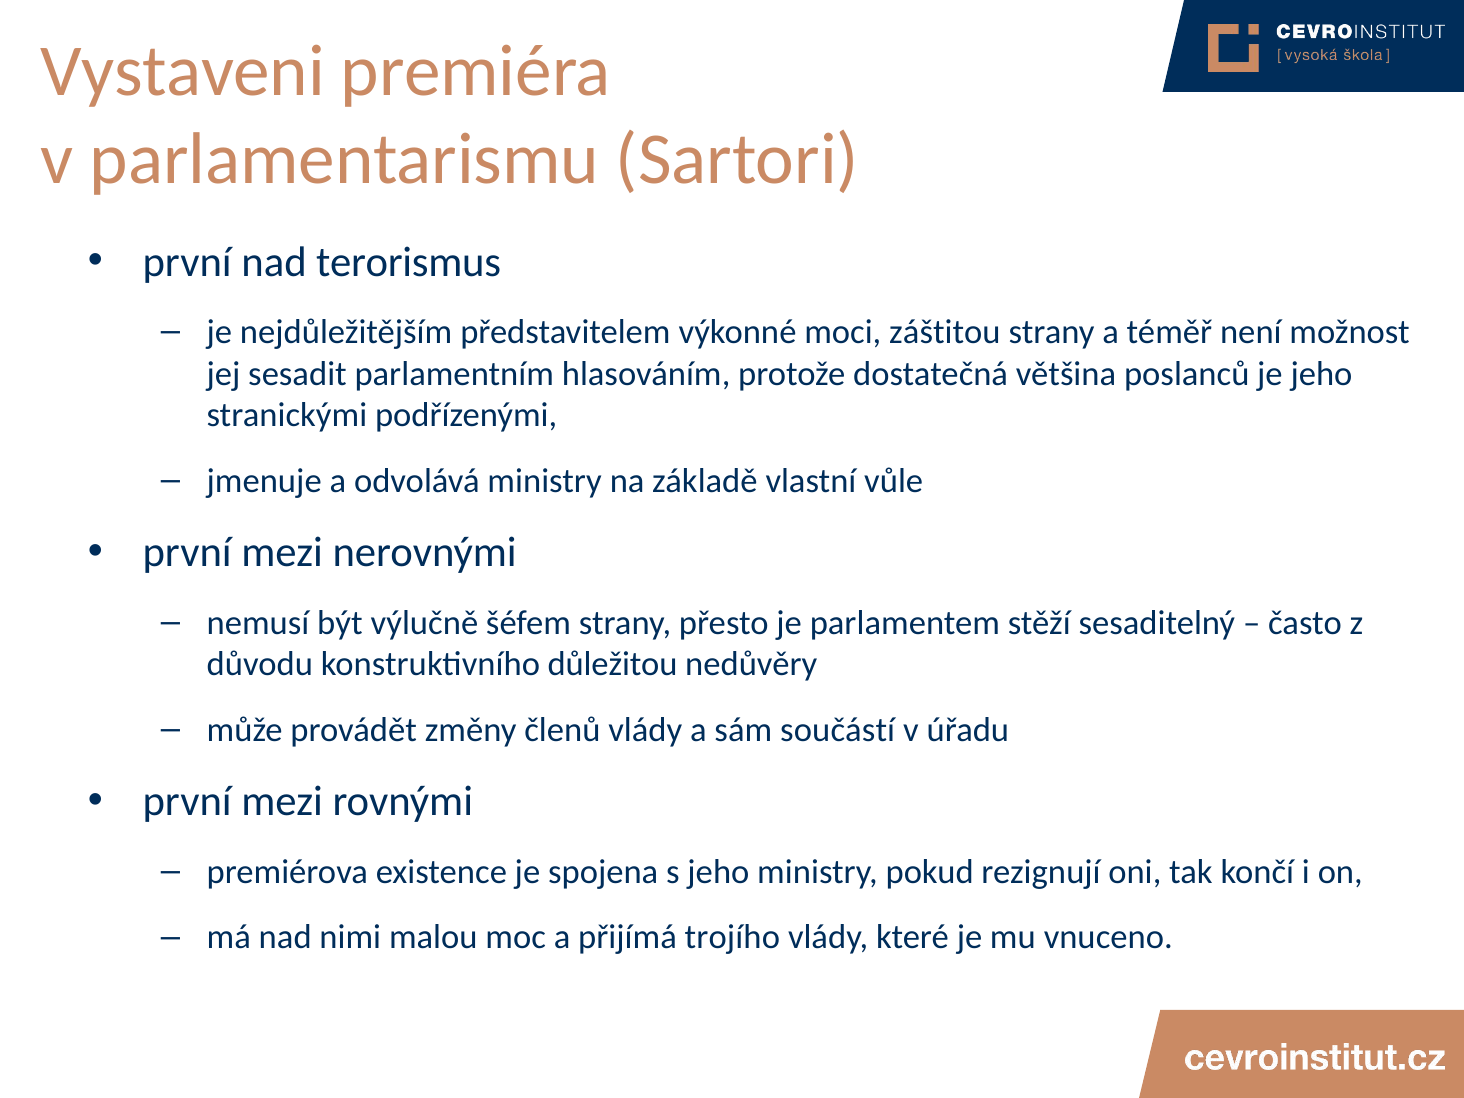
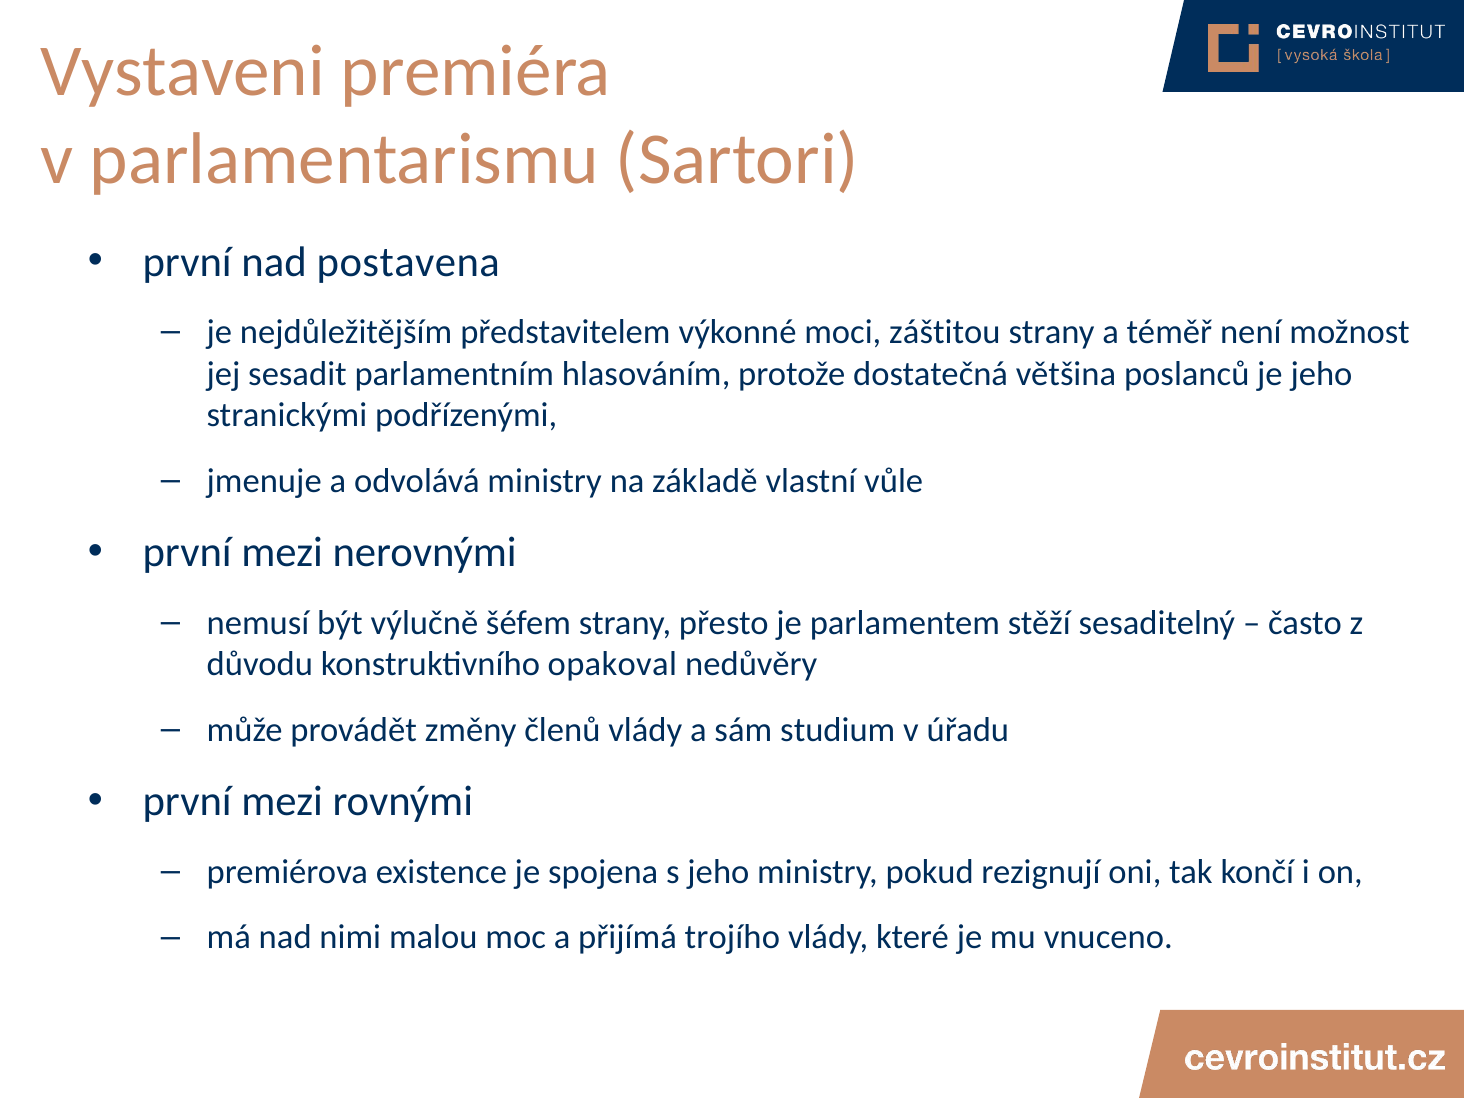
terorismus: terorismus -> postavena (408, 262)
důležitou: důležitou -> opakoval (612, 664)
součástí: součástí -> studium (838, 730)
